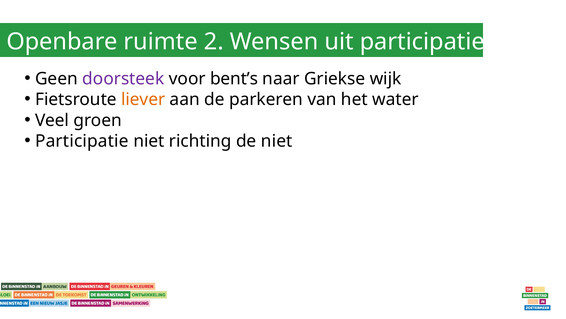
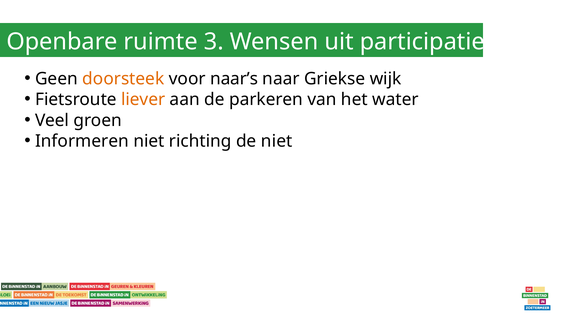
2: 2 -> 3 (214, 42)
doorsteek colour: purple -> orange (123, 79)
bent’s: bent’s -> naar’s (234, 79)
Participatie: Participatie -> Informeren (82, 141)
